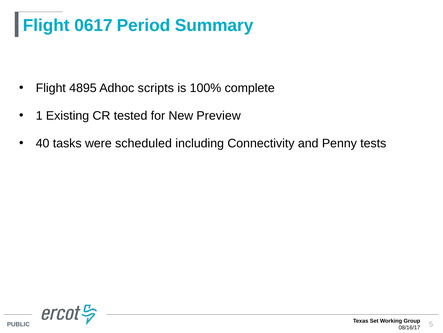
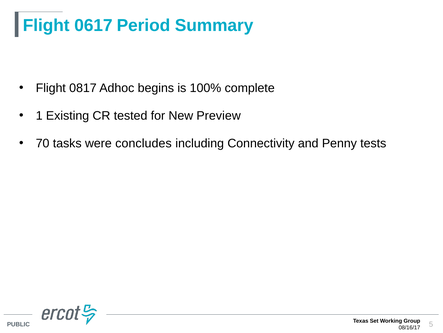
4895: 4895 -> 0817 (83, 88)
scripts: scripts -> begins (156, 88)
40: 40 -> 70 (43, 143)
scheduled: scheduled -> concludes (143, 143)
